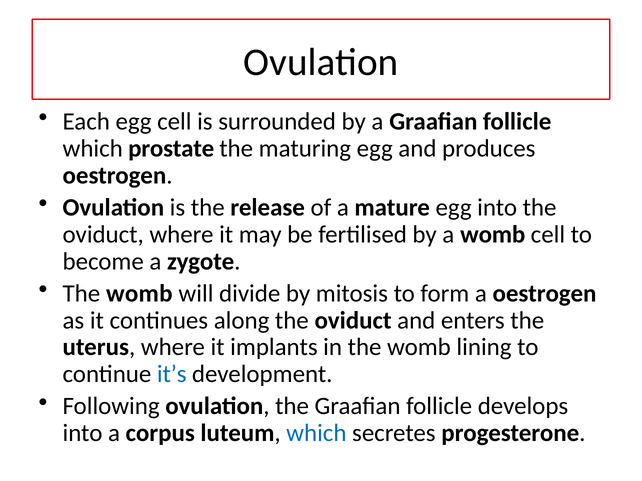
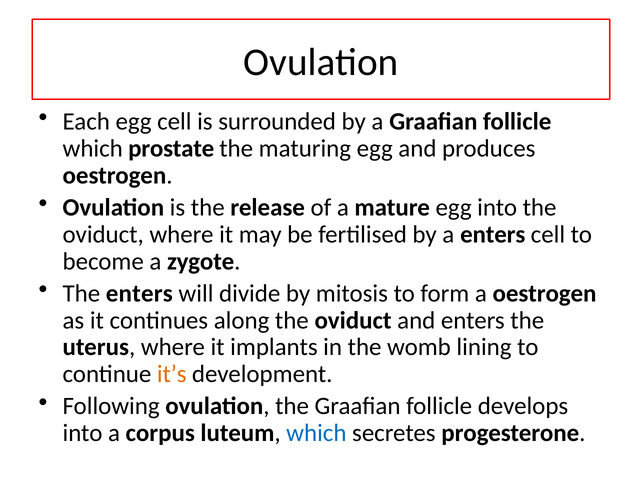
a womb: womb -> enters (493, 235)
womb: womb -> enters (139, 294)
it’s colour: blue -> orange (172, 375)
